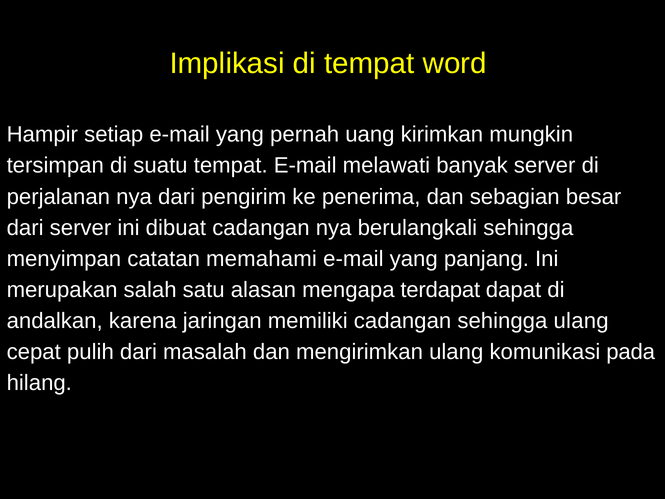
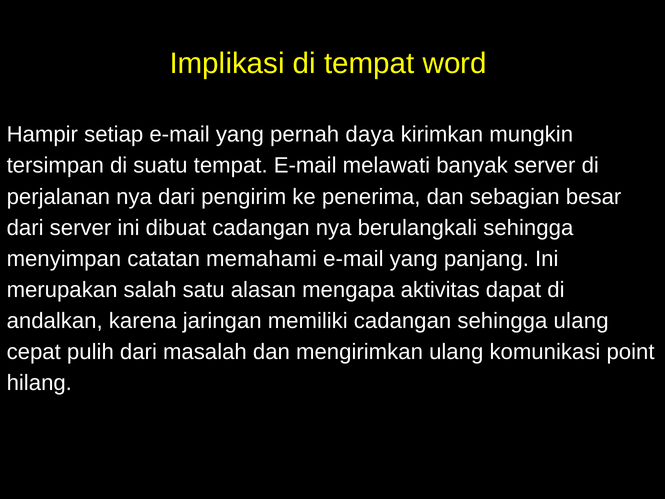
uang: uang -> daya (370, 135)
terdapat: terdapat -> aktivitas (440, 290)
pada: pada -> point (631, 352)
